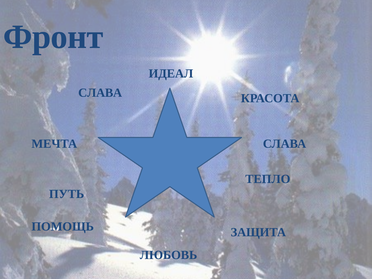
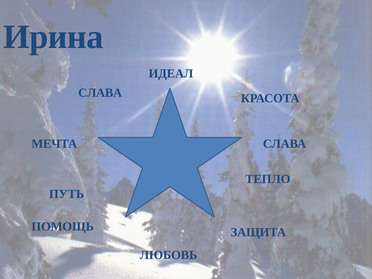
Фронт: Фронт -> Ирина (53, 37)
